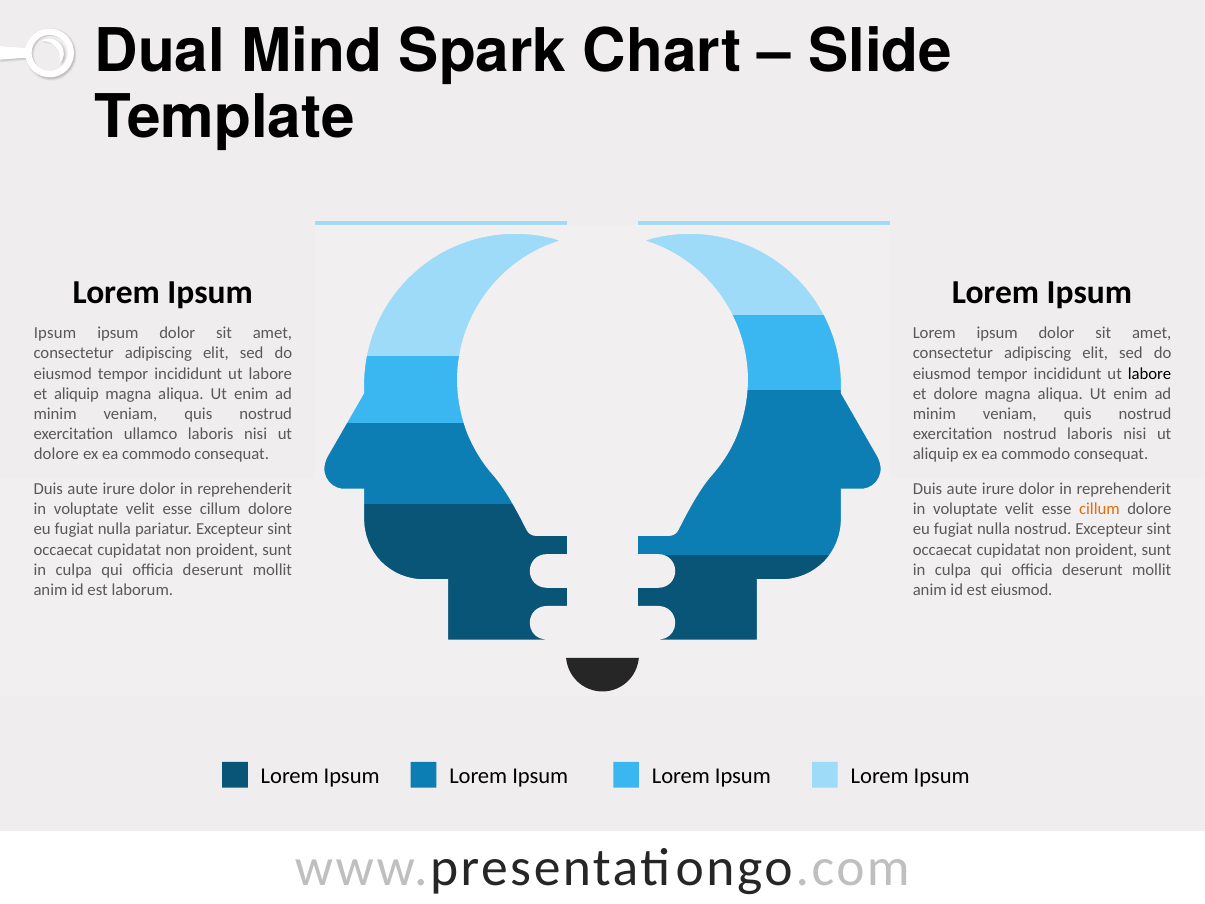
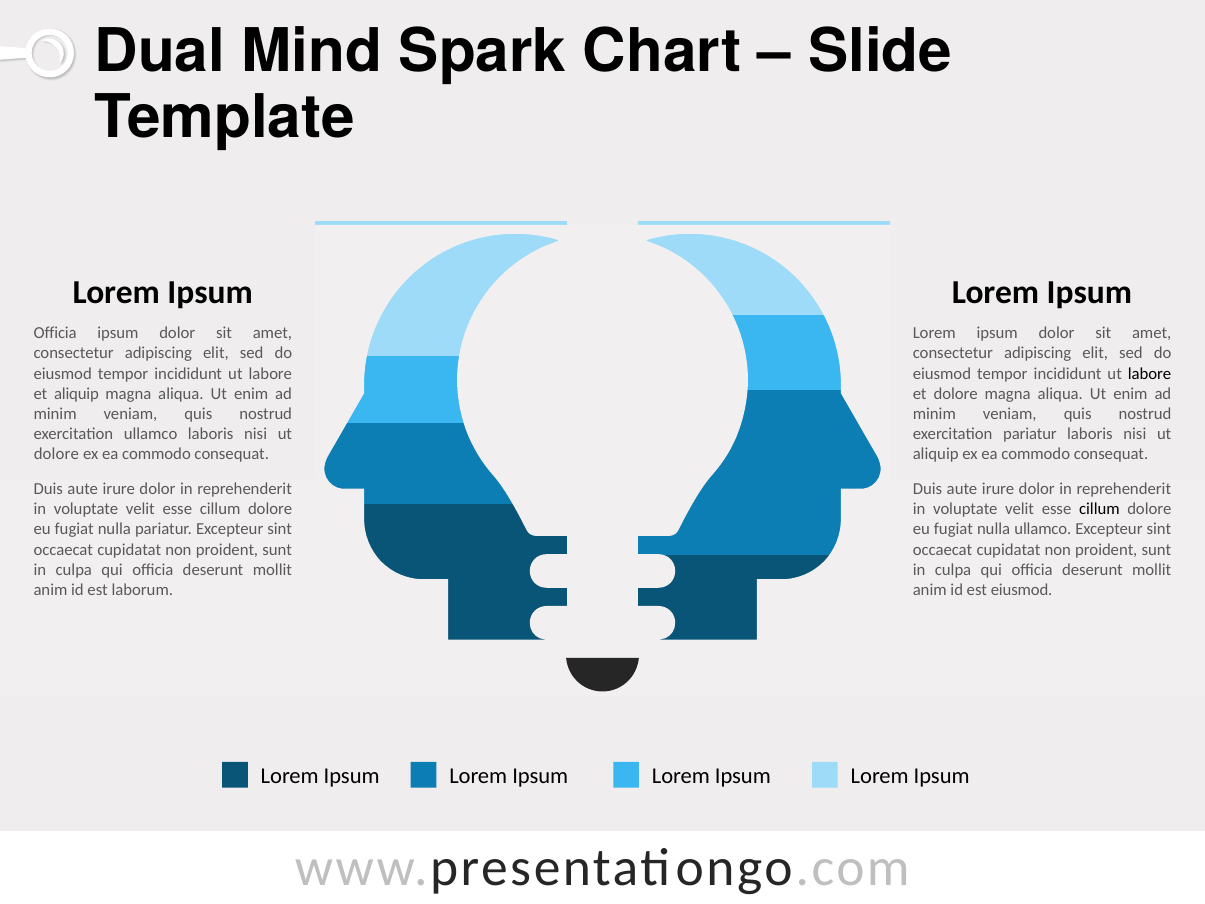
Ipsum: Ipsum -> Officia (55, 333)
exercitation nostrud: nostrud -> pariatur (1030, 434)
cillum colour: orange -> black (1099, 509)
nulla nostrud: nostrud -> ullamco (1043, 529)
